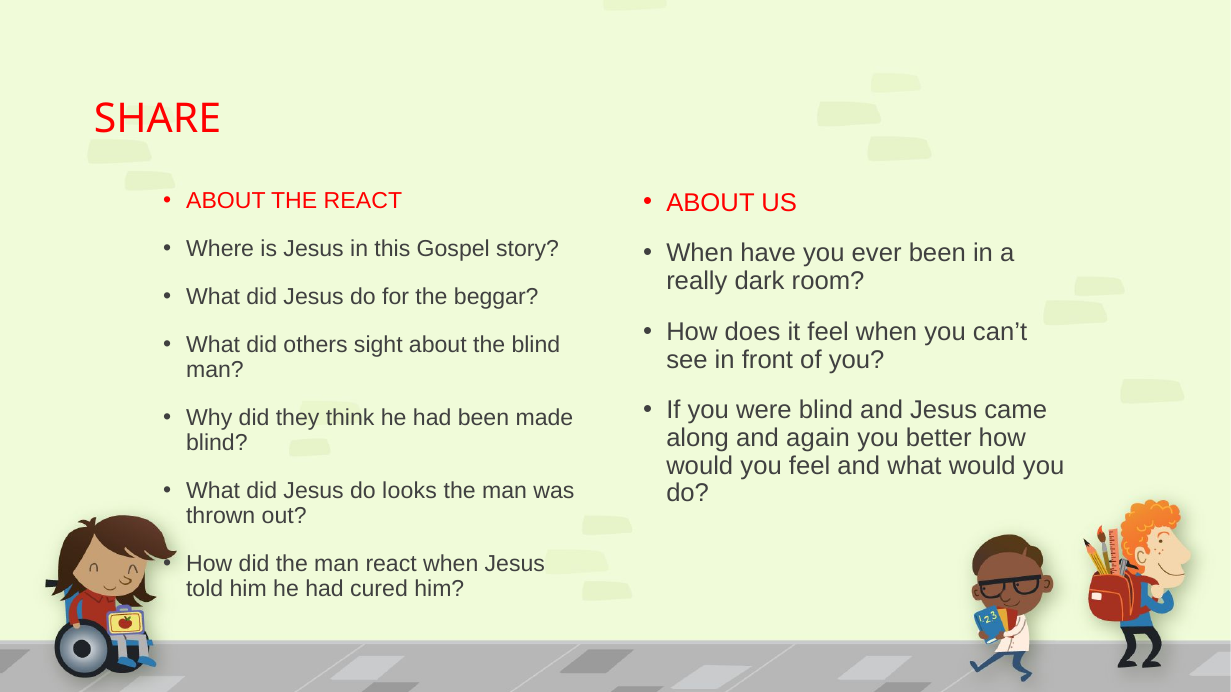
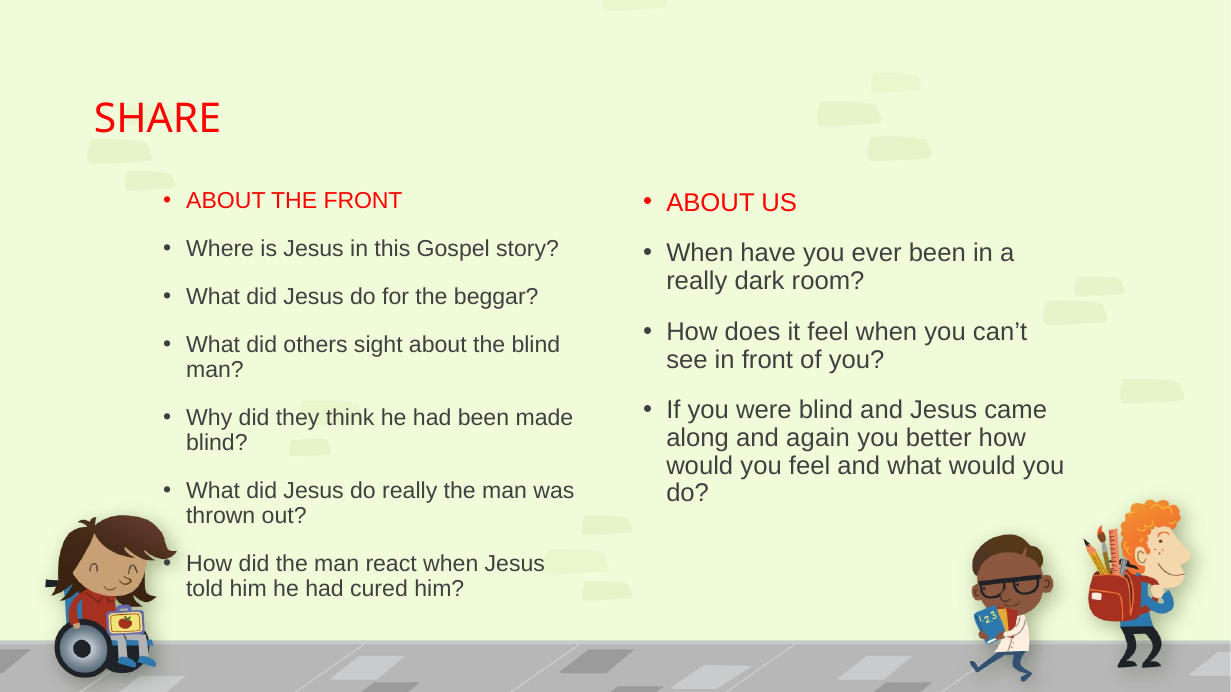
THE REACT: REACT -> FRONT (363, 201)
do looks: looks -> really (410, 491)
